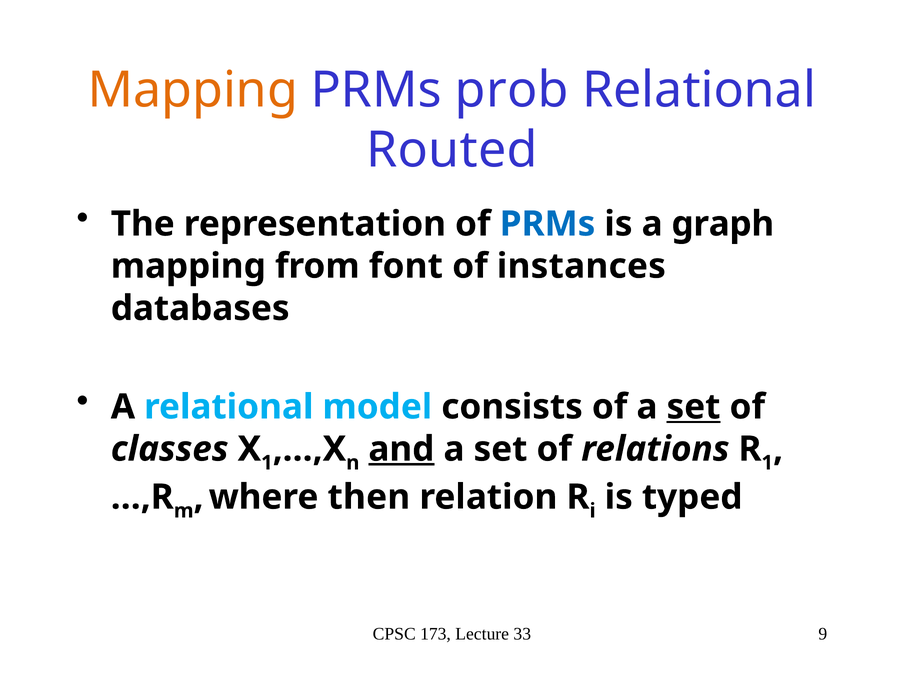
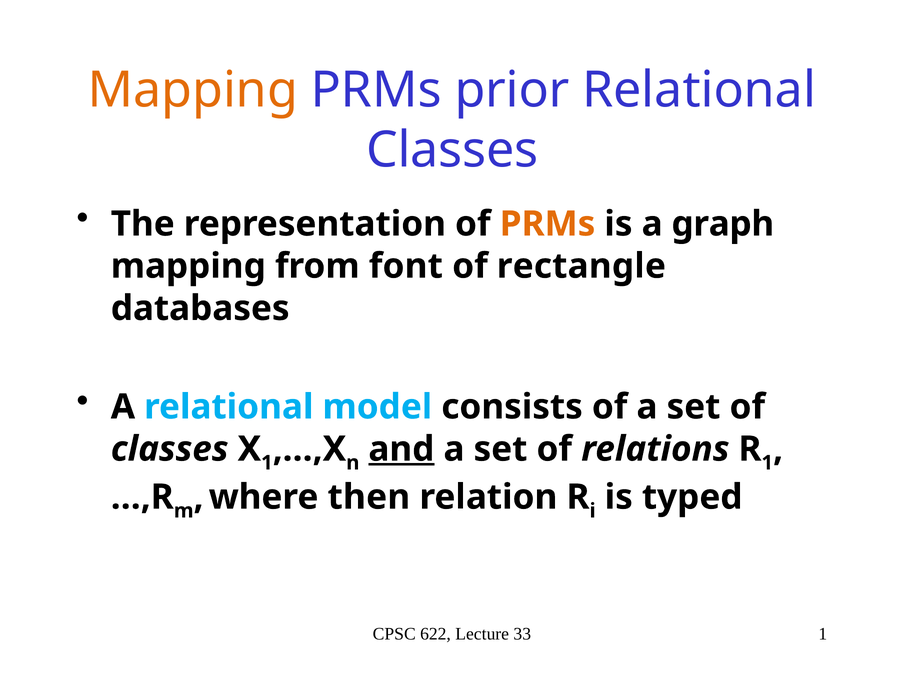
prob: prob -> prior (512, 90)
Routed: Routed -> Classes (452, 150)
PRMs colour: blue -> orange (548, 224)
instances: instances -> rectangle (581, 266)
set underline: present -> none (694, 407)
173: 173 -> 622 (436, 634)
33 9: 9 -> 1 (823, 634)
